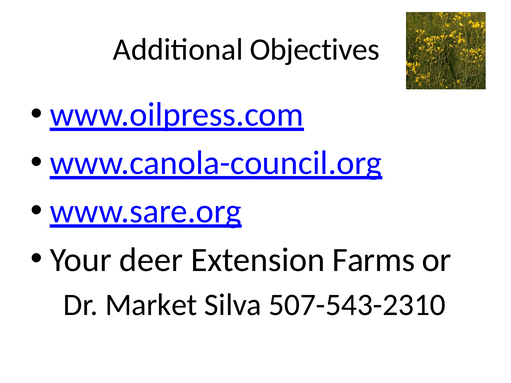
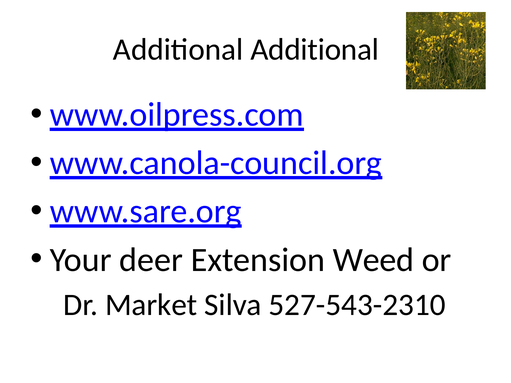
Additional Objectives: Objectives -> Additional (315, 49)
Farms: Farms -> Weed (373, 260)
507-543-2310: 507-543-2310 -> 527-543-2310 (357, 305)
